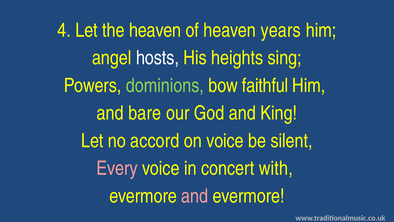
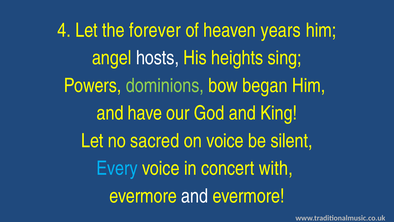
the heaven: heaven -> forever (155, 30)
faithful: faithful -> began (265, 85)
bare: bare -> have (145, 113)
accord: accord -> sacred (155, 141)
Every colour: pink -> light blue (117, 168)
and colour: pink -> white (195, 196)
